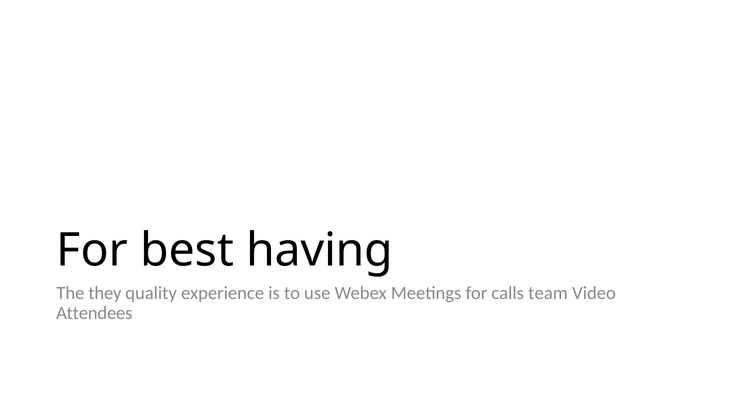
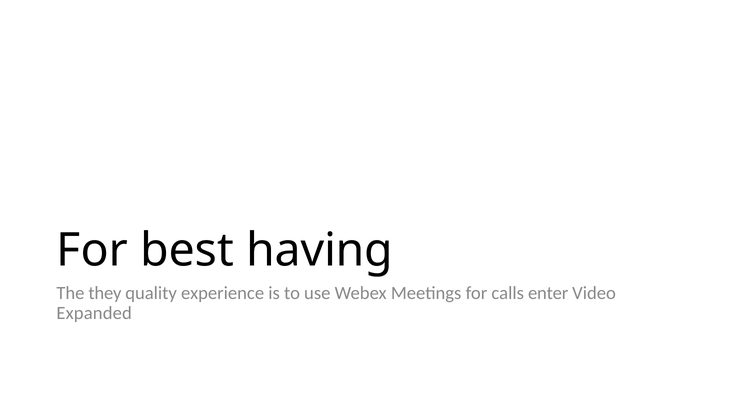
team: team -> enter (548, 293)
Attendees: Attendees -> Expanded (94, 313)
